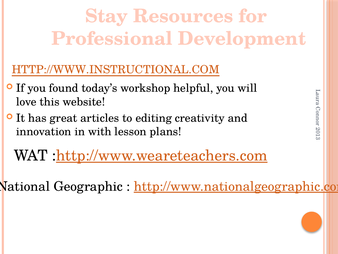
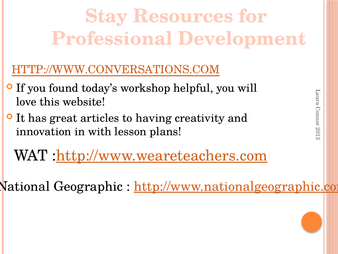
HTTP://WWW.INSTRUCTIONAL.COM: HTTP://WWW.INSTRUCTIONAL.COM -> HTTP://WWW.CONVERSATIONS.COM (116, 70)
editing: editing -> having (154, 118)
